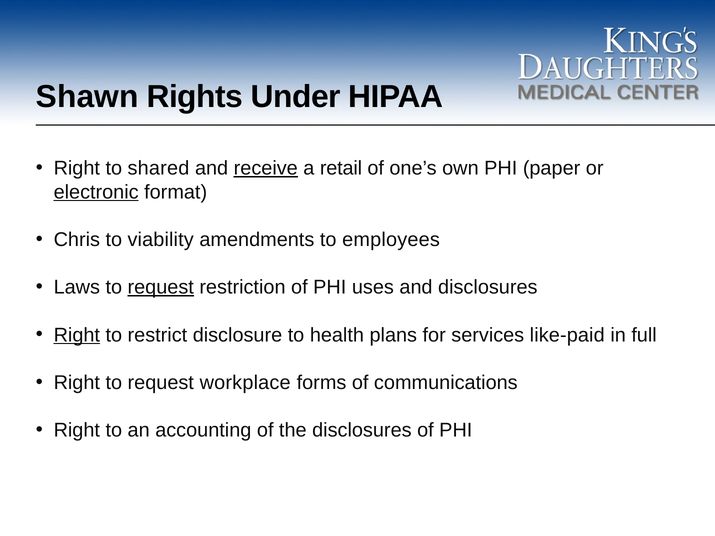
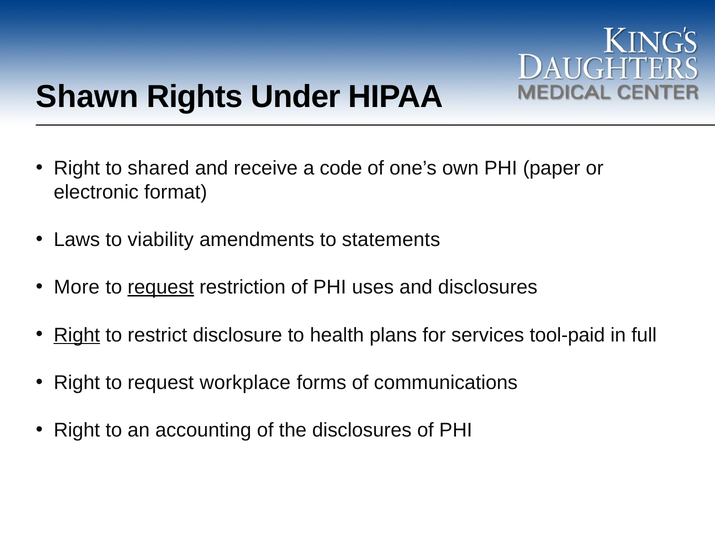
receive underline: present -> none (266, 168)
retail: retail -> code (341, 168)
electronic underline: present -> none (96, 192)
Chris: Chris -> Laws (77, 240)
employees: employees -> statements (391, 240)
Laws: Laws -> More (77, 287)
like-paid: like-paid -> tool-paid (567, 335)
